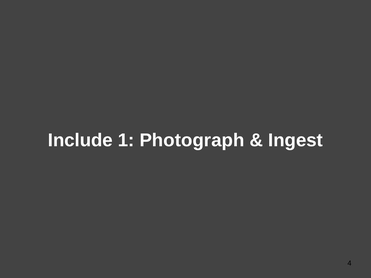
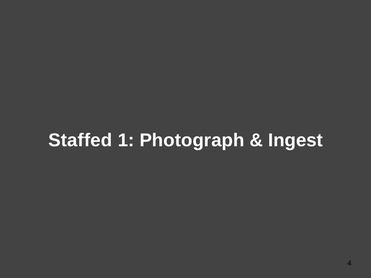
Include: Include -> Staffed (80, 140)
